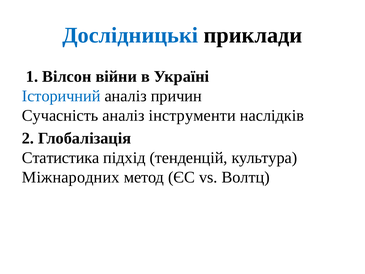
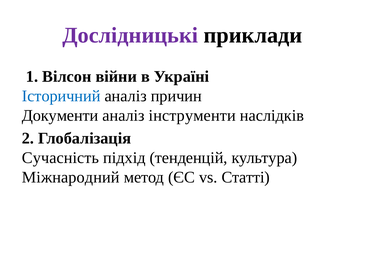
Дослідницькі colour: blue -> purple (130, 35)
Сучасність: Сучасність -> Документи (60, 116)
Статистика: Статистика -> Сучасність (60, 158)
Міжнародних: Міжнародних -> Міжнародний (71, 177)
Волтц: Волтц -> Статті (246, 177)
